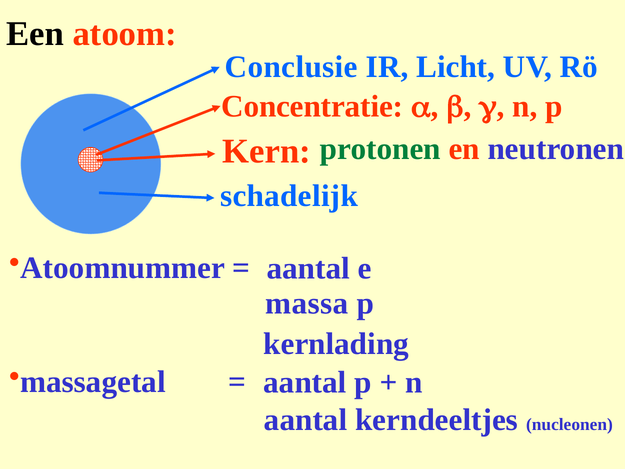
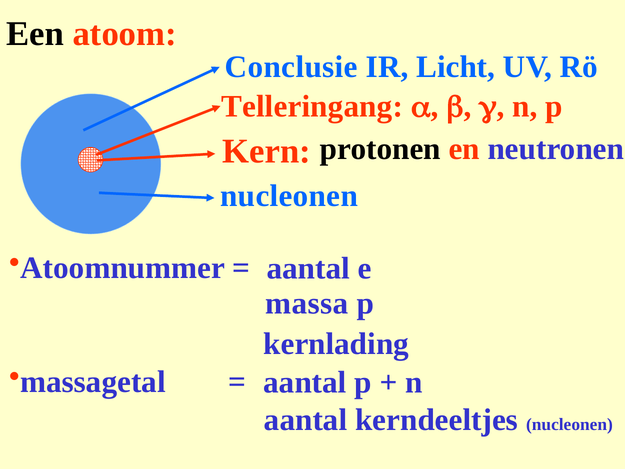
Concentratie: Concentratie -> Telleringang (312, 106)
protonen colour: green -> black (380, 149)
schadelijk: schadelijk -> nucleonen (289, 196)
